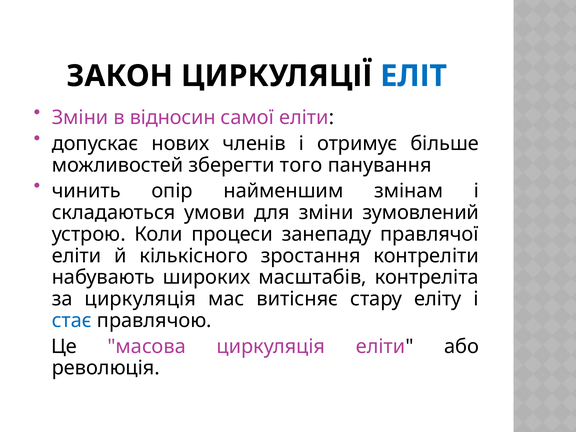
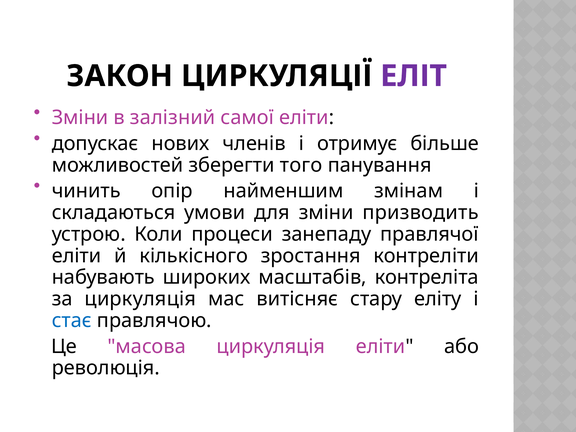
ЕЛІТ colour: blue -> purple (414, 76)
відносин: відносин -> залізний (173, 118)
зумовлений: зумовлений -> призводить (420, 213)
